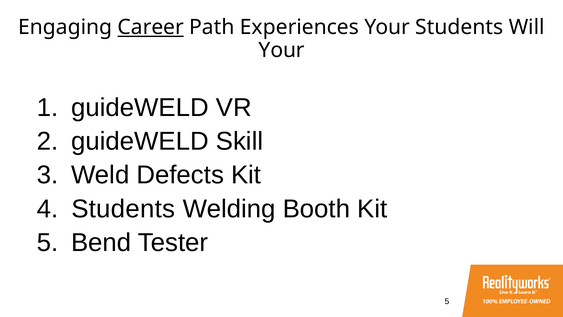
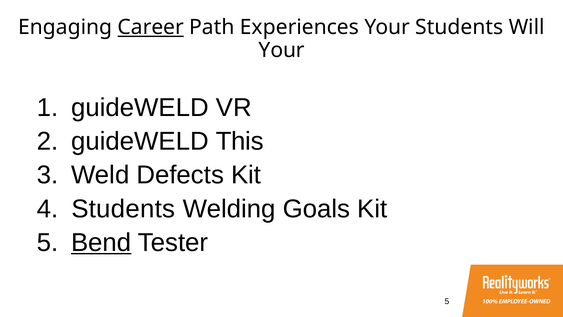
Skill: Skill -> This (240, 141)
Booth: Booth -> Goals (316, 209)
Bend underline: none -> present (101, 242)
